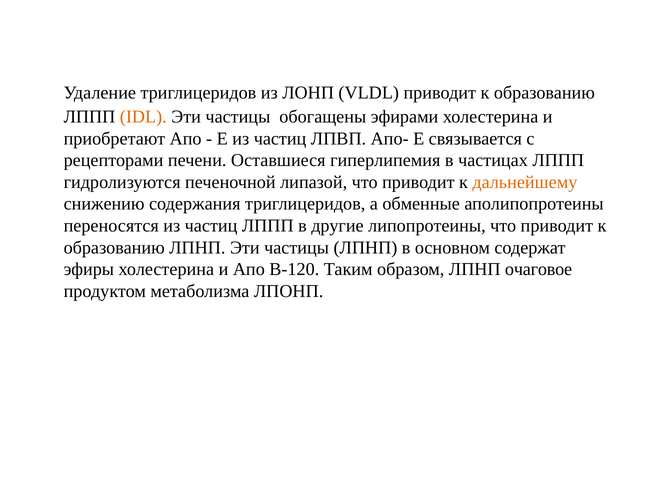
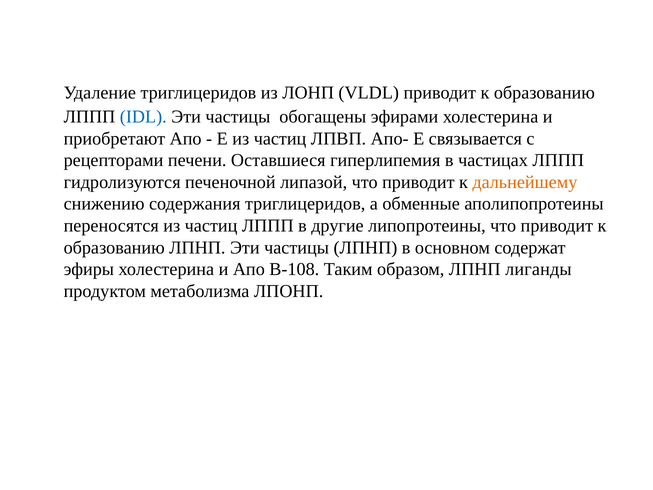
IDL colour: orange -> blue (143, 117)
В-120: В-120 -> В-108 (294, 269)
очаговое: очаговое -> лиганды (538, 269)
